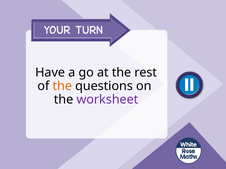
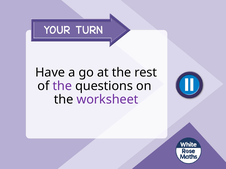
the colour: orange -> purple (62, 86)
